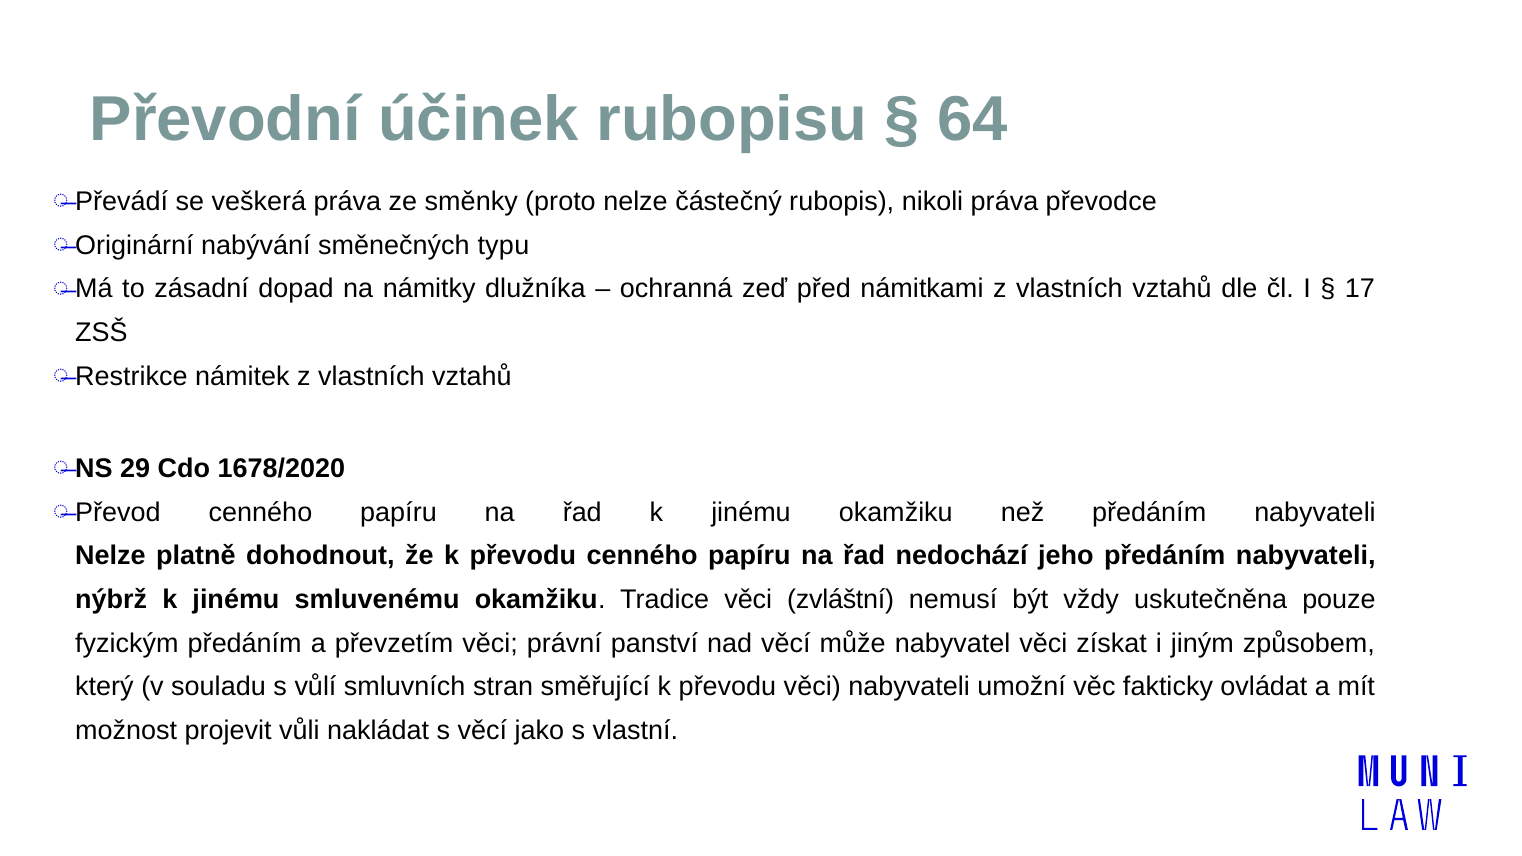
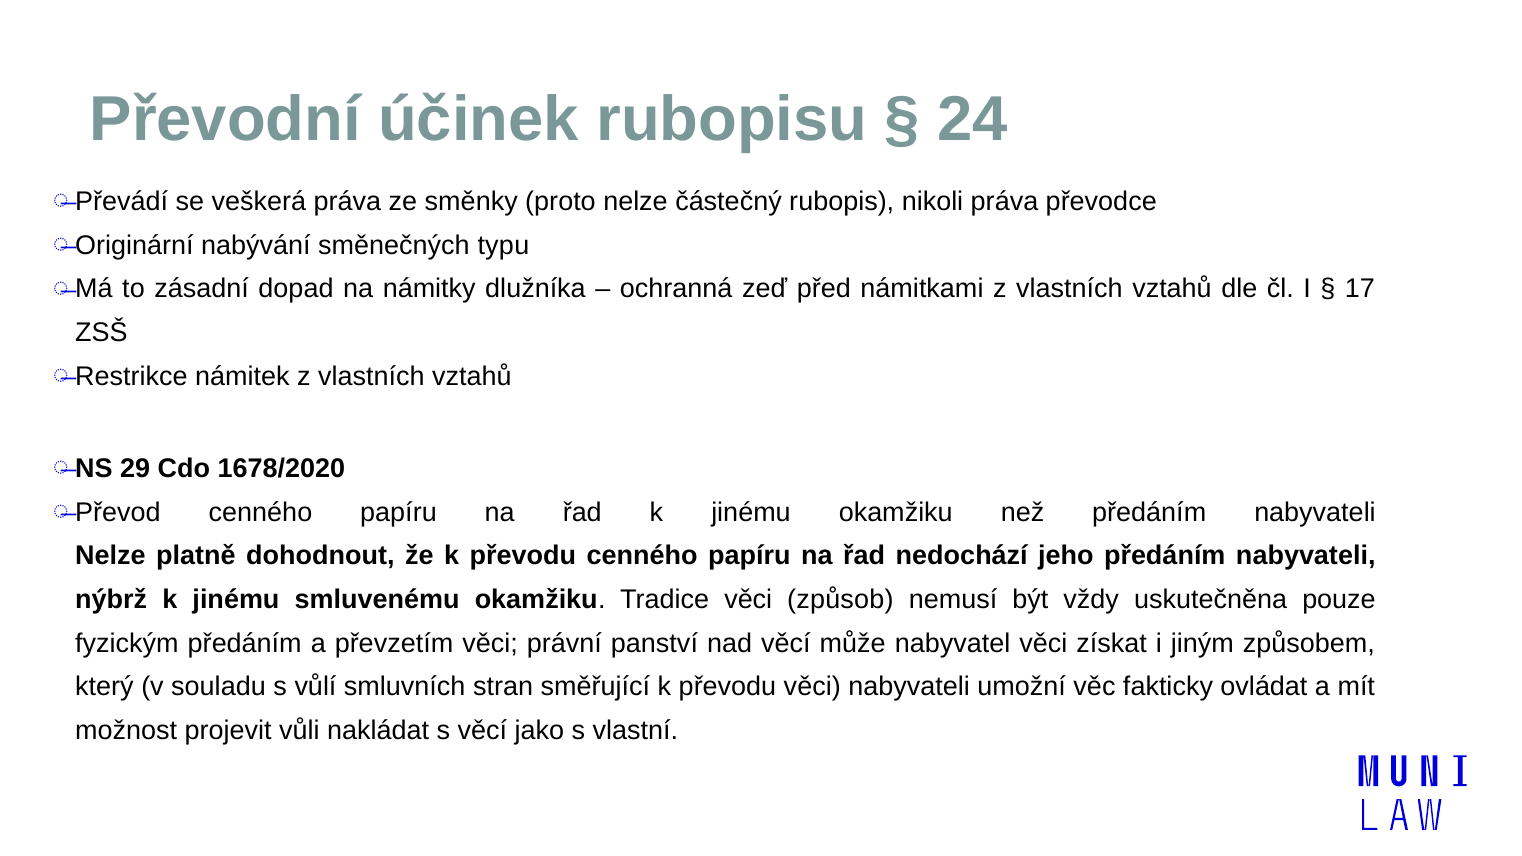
64: 64 -> 24 (973, 120)
zvláštní: zvláštní -> způsob (840, 600)
